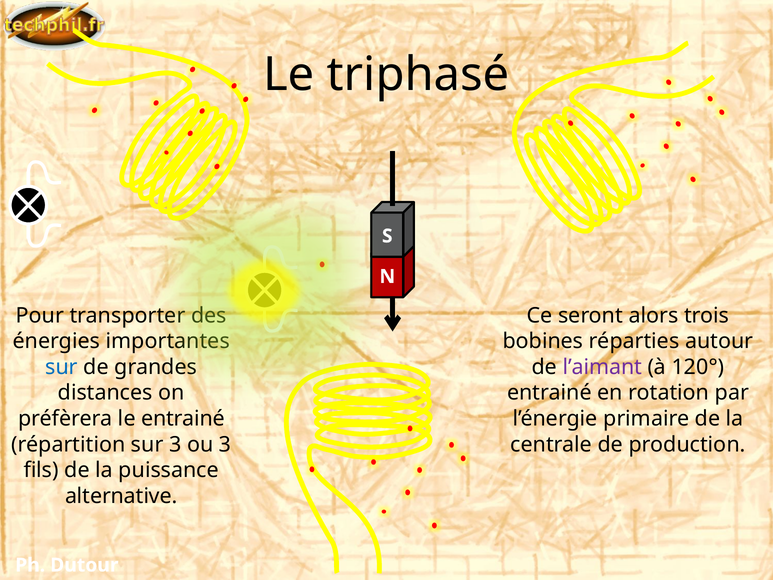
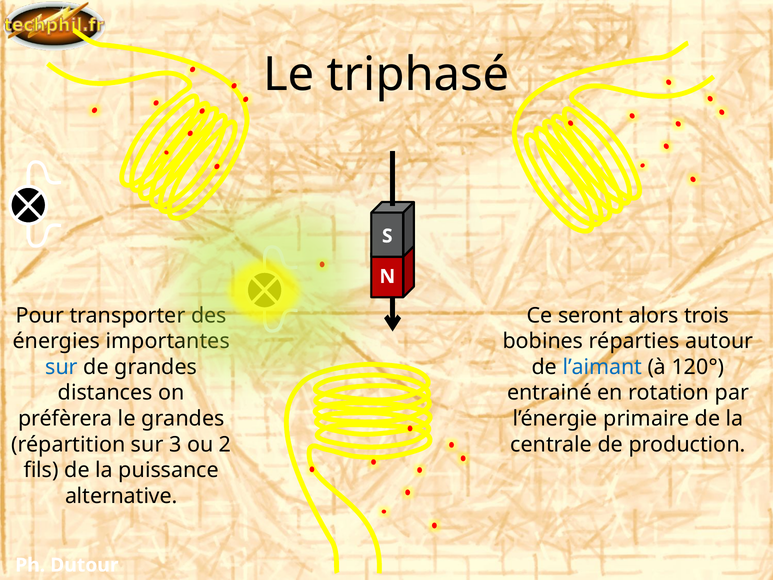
l’aimant colour: purple -> blue (602, 367)
le entrainé: entrainé -> grandes (183, 418)
ou 3: 3 -> 2 (225, 444)
